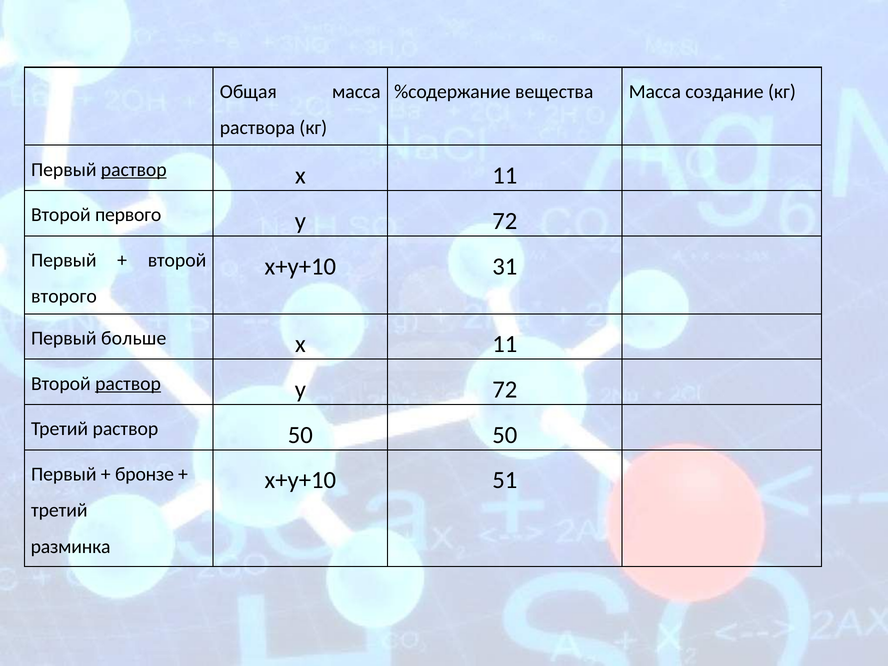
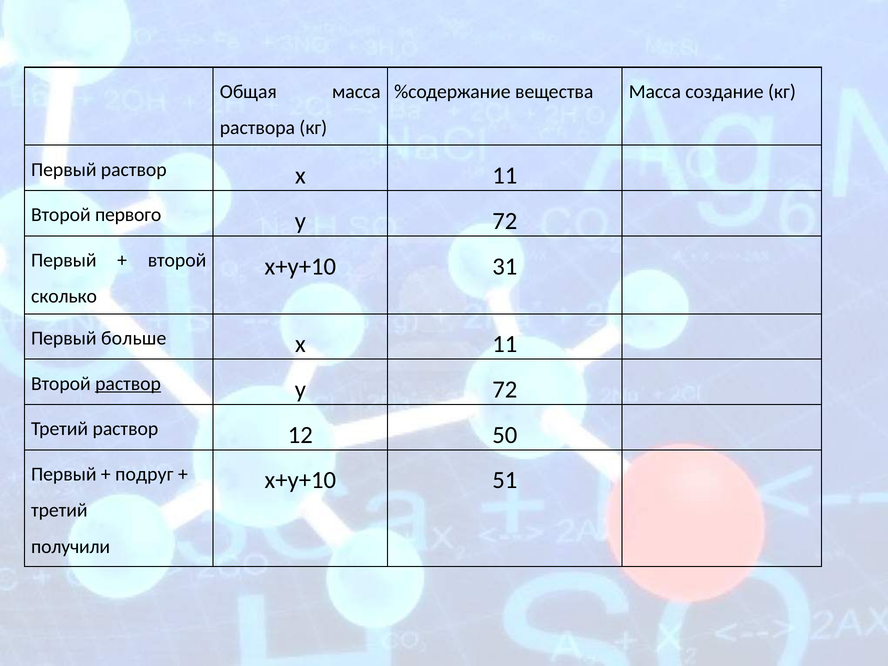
раствор underline: present -> none (134, 170)
второго: второго -> сколько (64, 296)
раствор 50: 50 -> 12 (300, 435)
бронзе: бронзе -> подруг (144, 474)
разминка: разминка -> получили (71, 547)
